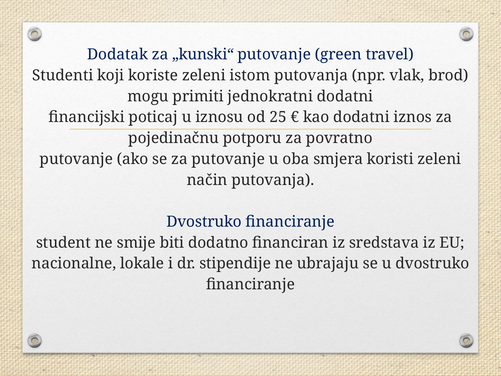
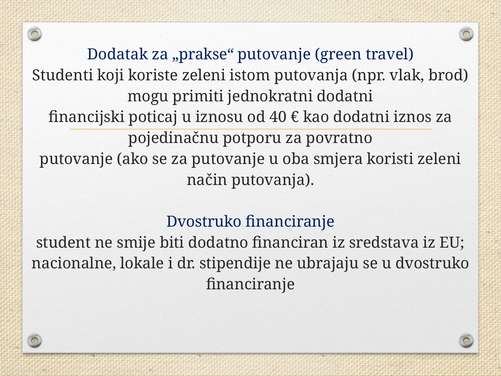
„kunski“: „kunski“ -> „prakse“ (203, 55)
25: 25 -> 40 (278, 117)
